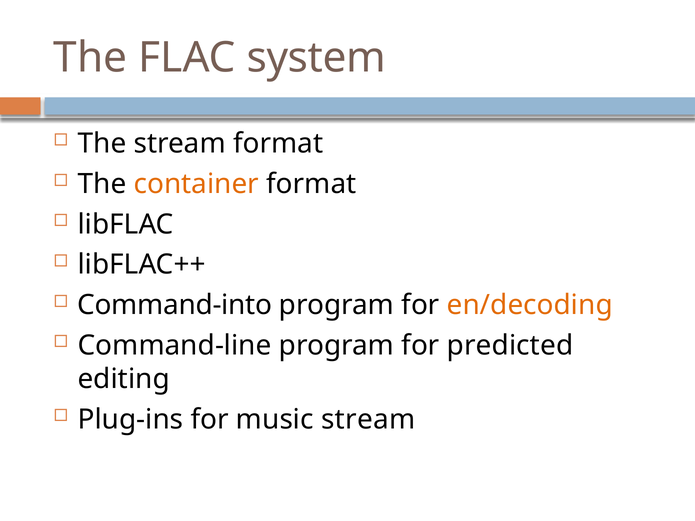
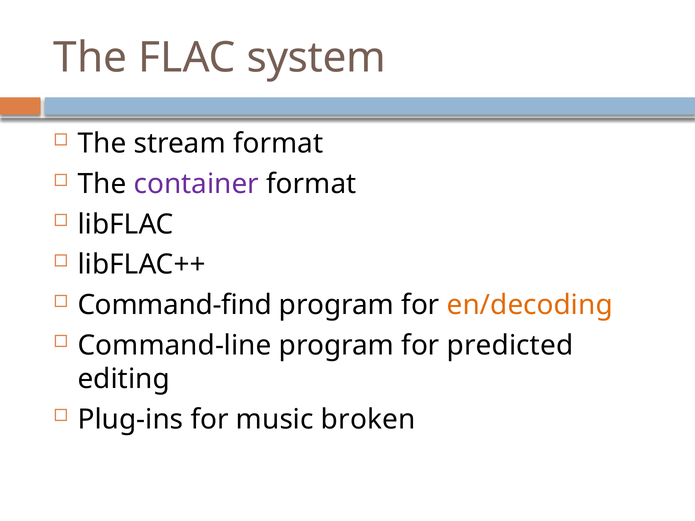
container colour: orange -> purple (196, 184)
Command-into: Command-into -> Command-find (175, 305)
music stream: stream -> broken (368, 420)
